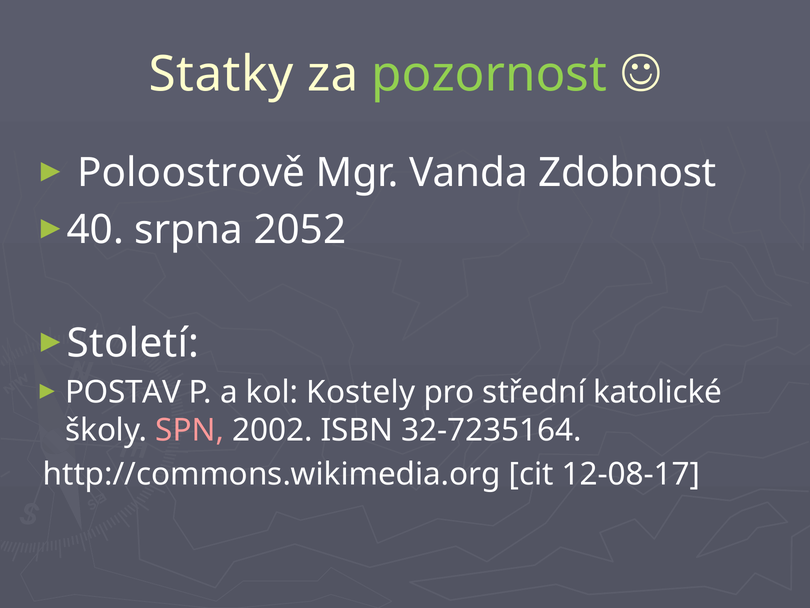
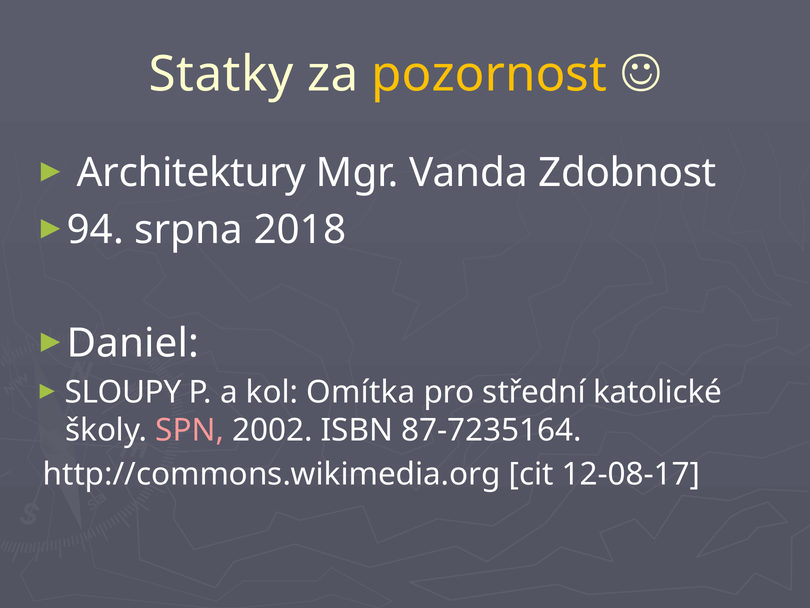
pozornost colour: light green -> yellow (489, 74)
Poloostrově: Poloostrově -> Architektury (192, 173)
40: 40 -> 94 (95, 230)
2052: 2052 -> 2018 (300, 230)
Století: Století -> Daniel (133, 343)
POSTAV: POSTAV -> SLOUPY (123, 392)
Kostely: Kostely -> Omítka (361, 392)
32-7235164: 32-7235164 -> 87-7235164 (491, 430)
